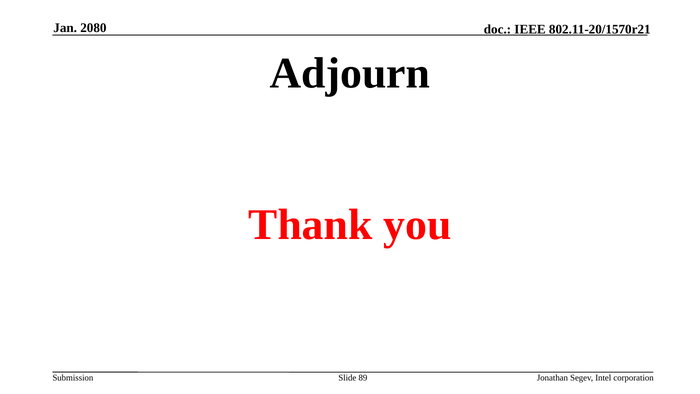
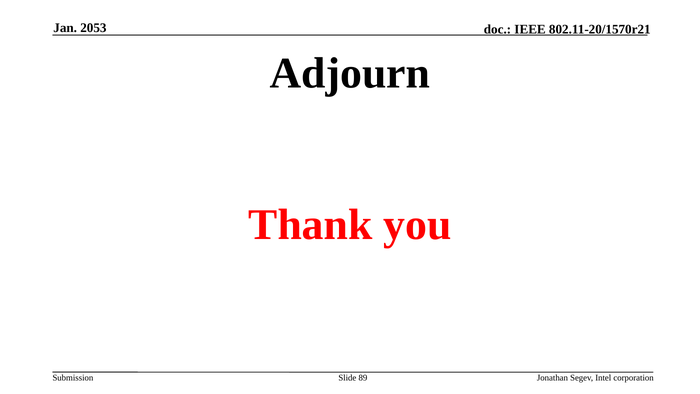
2080: 2080 -> 2053 (93, 28)
